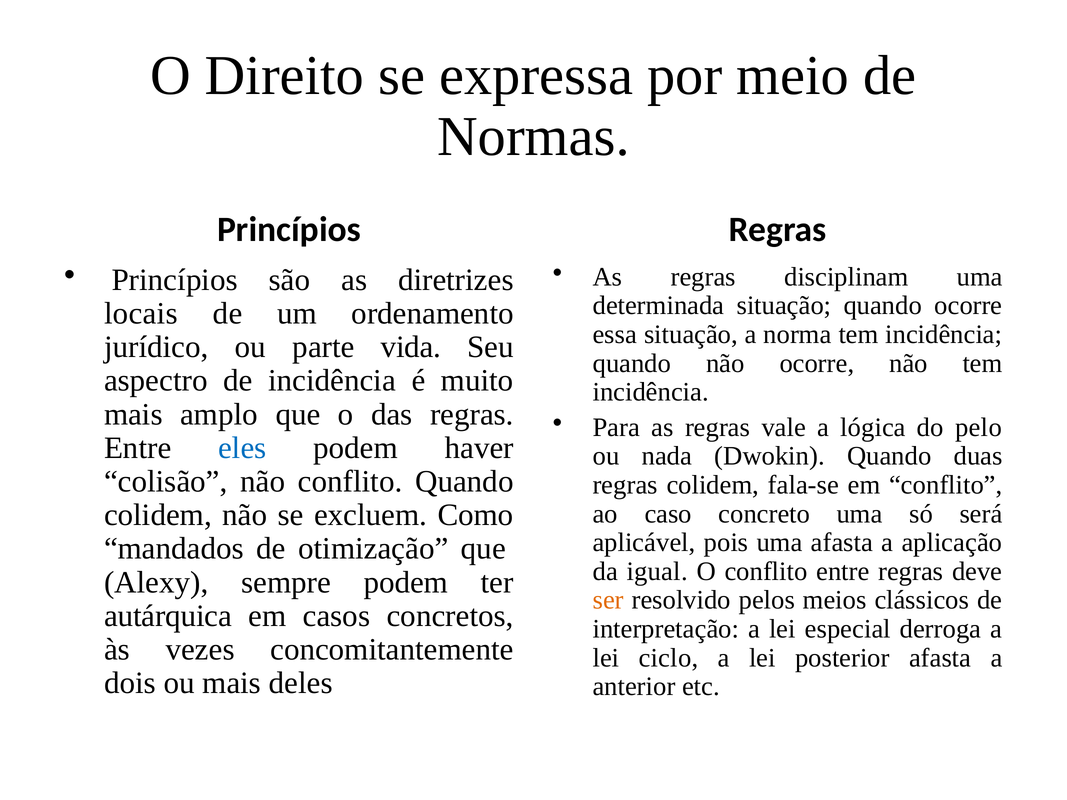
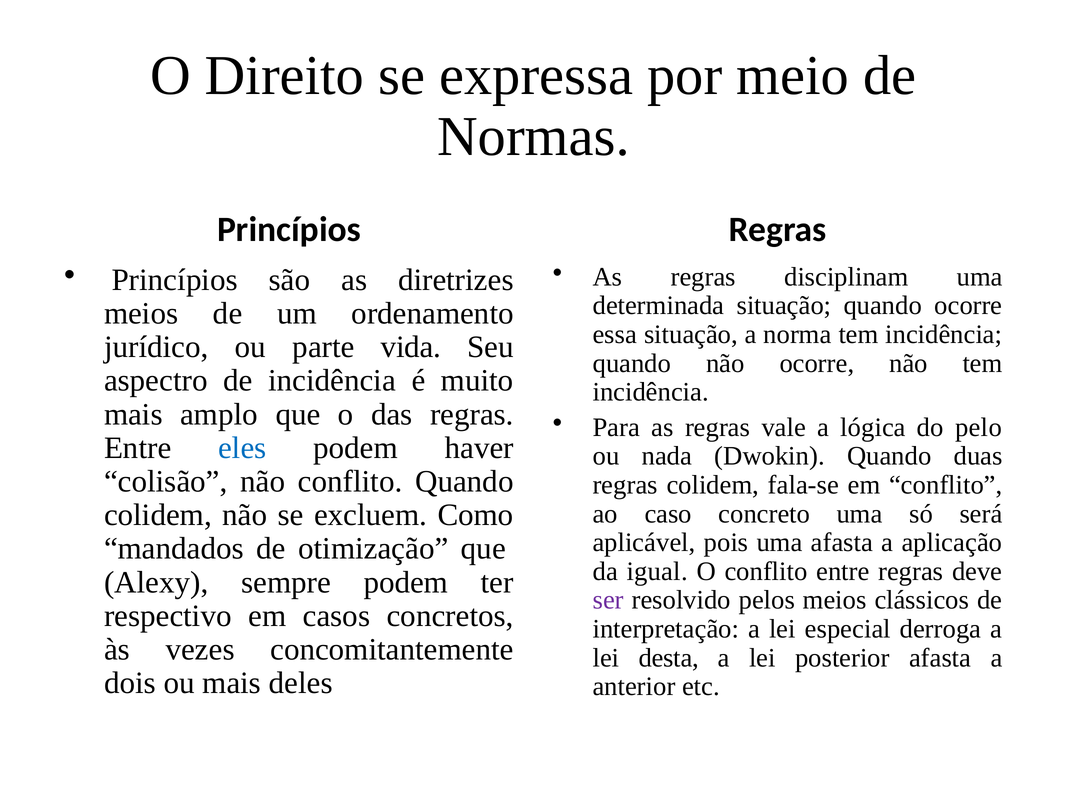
locais: locais -> meios (141, 314)
ser colour: orange -> purple (608, 600)
autárquica: autárquica -> respectivo (168, 616)
ciclo: ciclo -> desta (669, 658)
